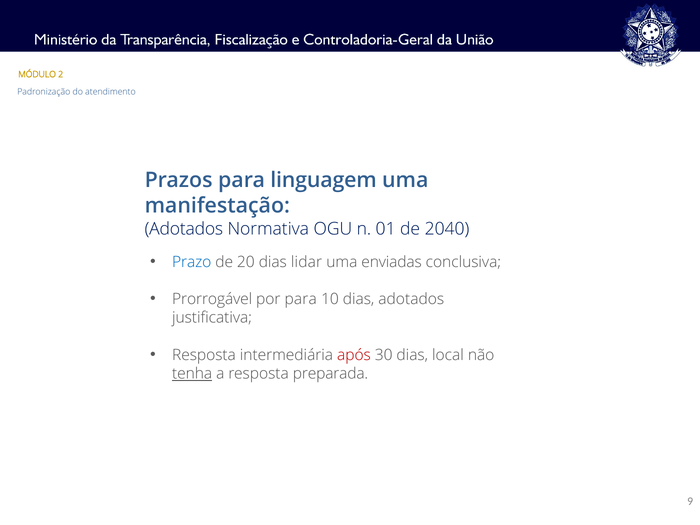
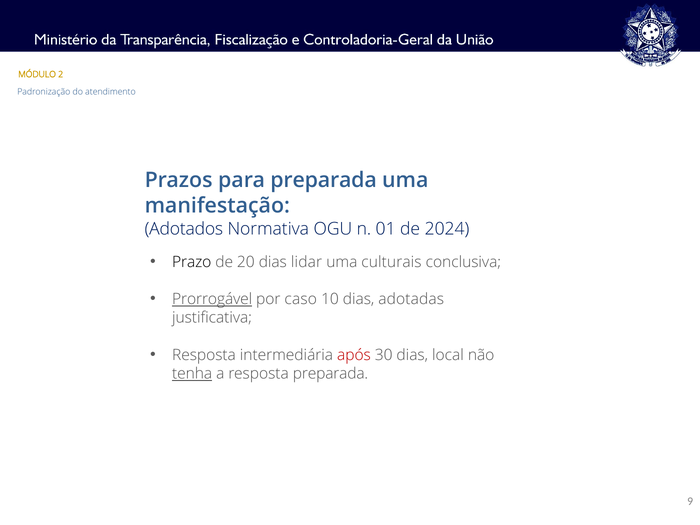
para linguagem: linguagem -> preparada (324, 180)
2040: 2040 -> 2024 (447, 229)
Prazo colour: blue -> black (192, 262)
enviadas: enviadas -> culturais (391, 262)
Prorrogável underline: none -> present (212, 299)
por para: para -> caso (301, 299)
dias adotados: adotados -> adotadas (411, 299)
